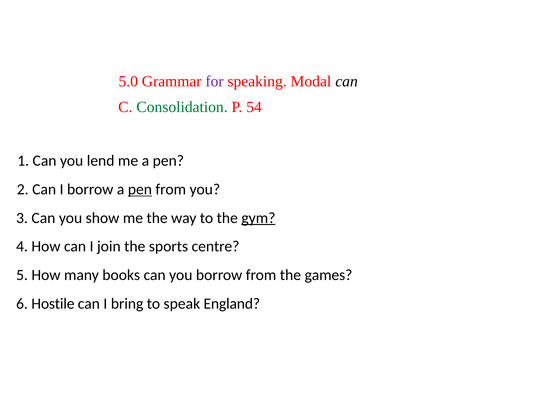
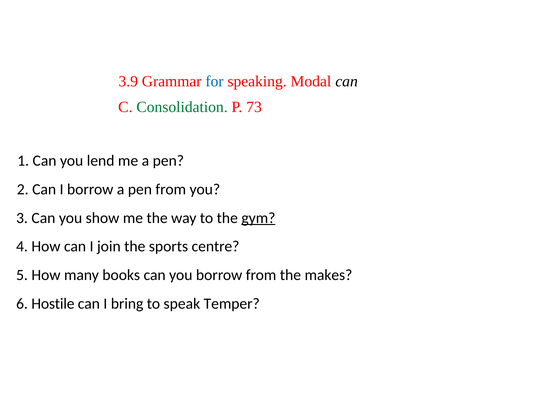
5.0: 5.0 -> 3.9 (128, 81)
for colour: purple -> blue (215, 81)
54: 54 -> 73 (254, 107)
pen underline: present -> none (140, 189)
games: games -> makes (328, 275)
England: England -> Temper (232, 304)
